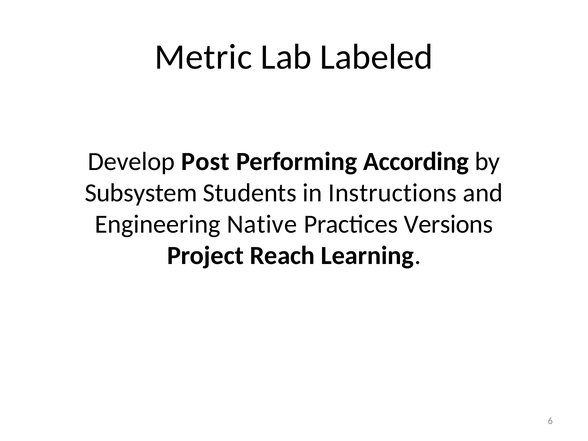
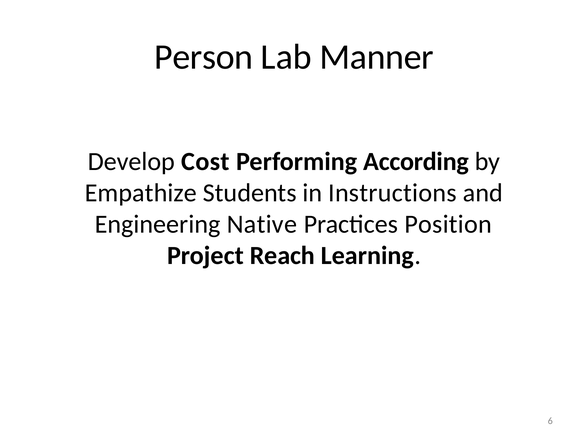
Metric: Metric -> Person (204, 57)
Labeled: Labeled -> Manner (377, 57)
Post: Post -> Cost (205, 162)
Subsystem: Subsystem -> Empathize (141, 193)
Versions: Versions -> Position (448, 224)
